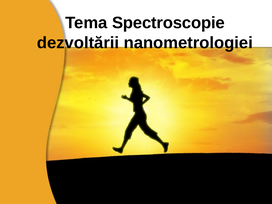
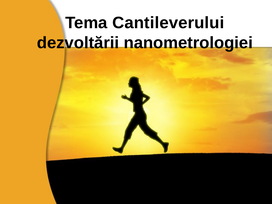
Spectroscopie: Spectroscopie -> Cantileverului (168, 23)
